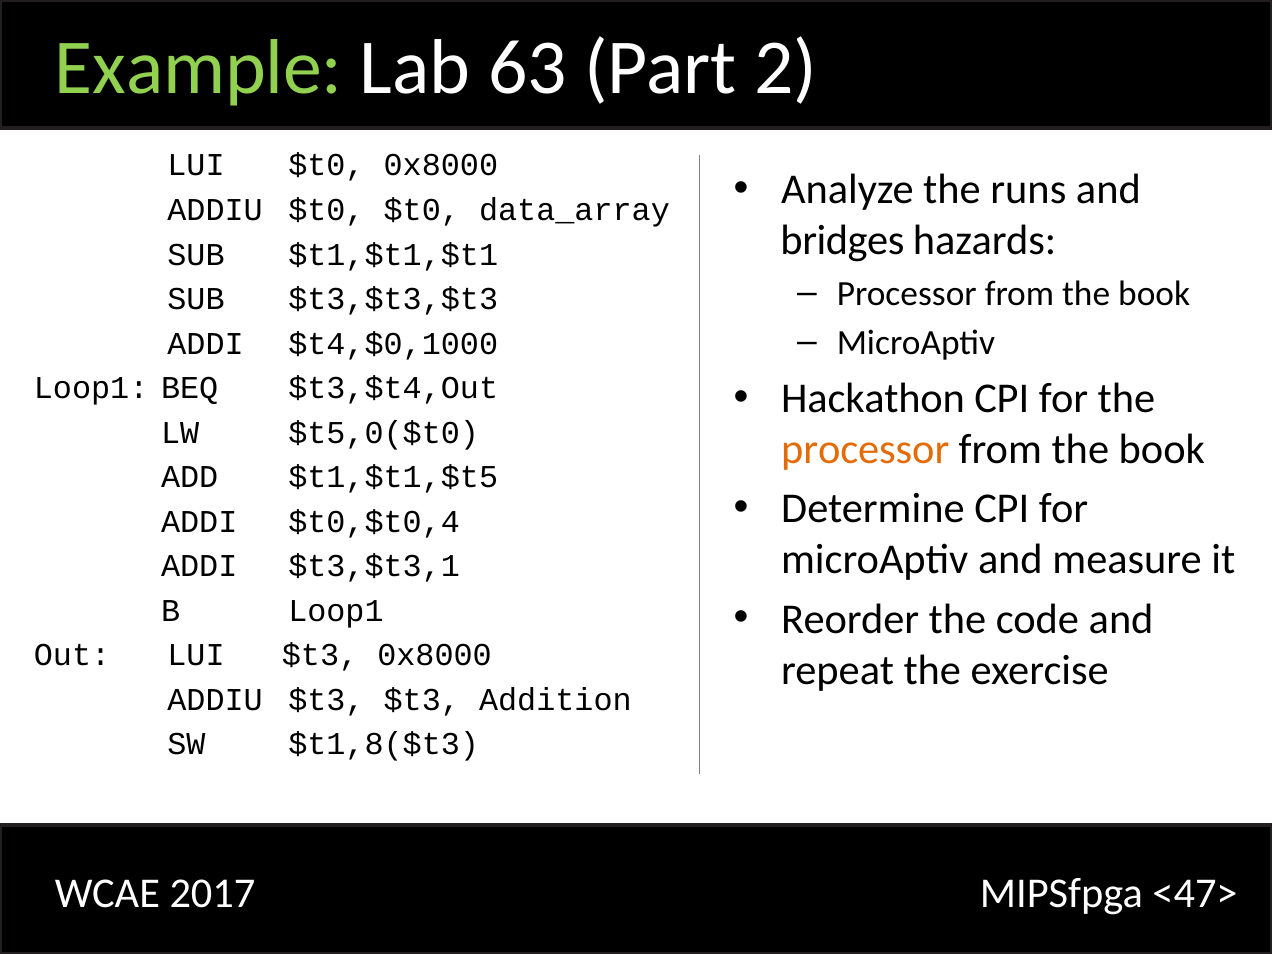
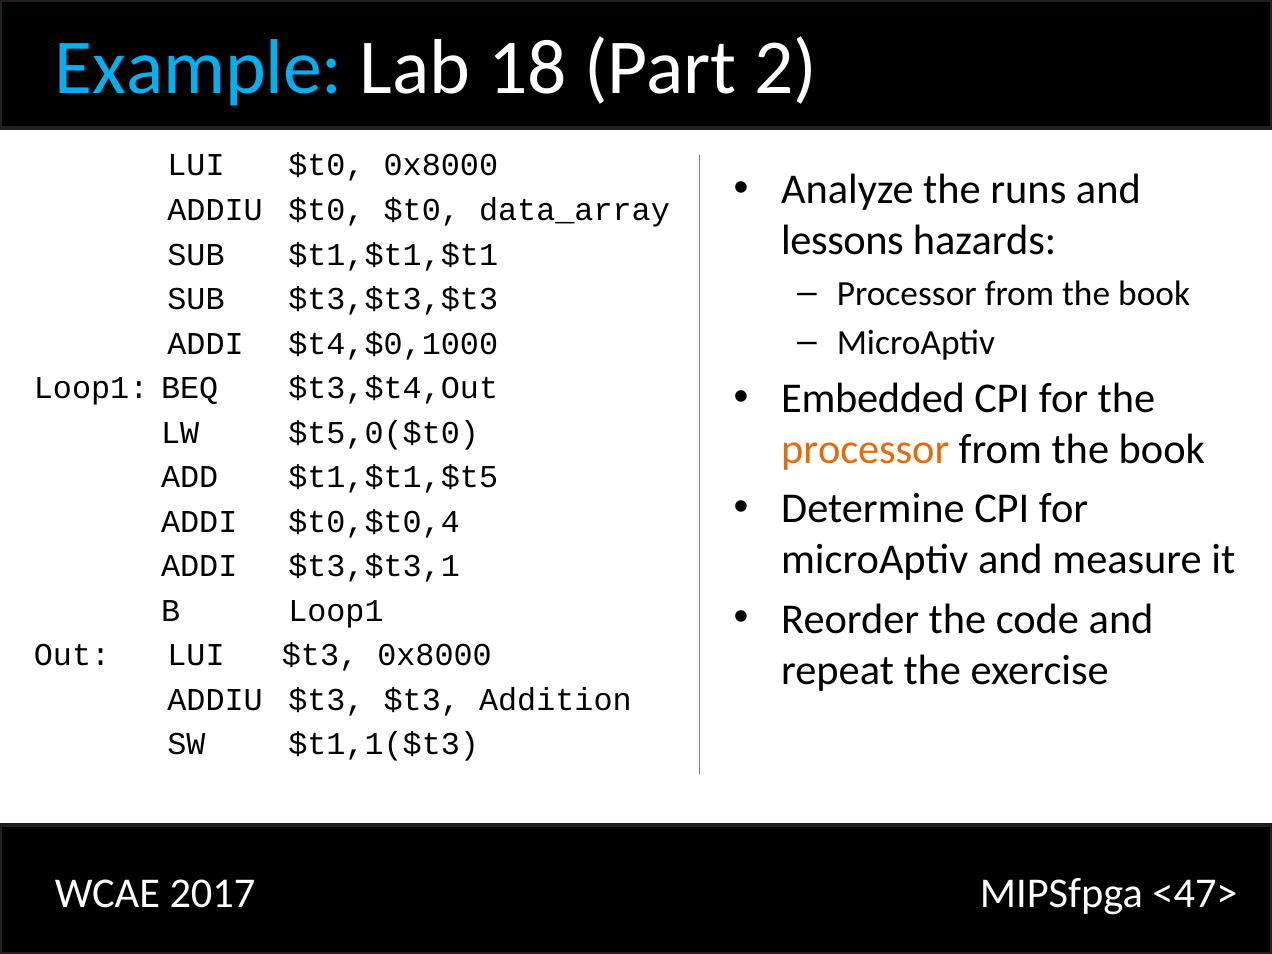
Example colour: light green -> light blue (199, 68)
63: 63 -> 18 (527, 68)
bridges: bridges -> lessons (842, 240)
Hackathon: Hackathon -> Embedded (873, 399)
$t1,8($t3: $t1,8($t3 -> $t1,1($t3 (384, 744)
